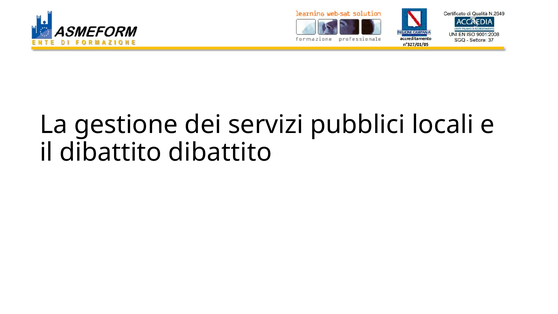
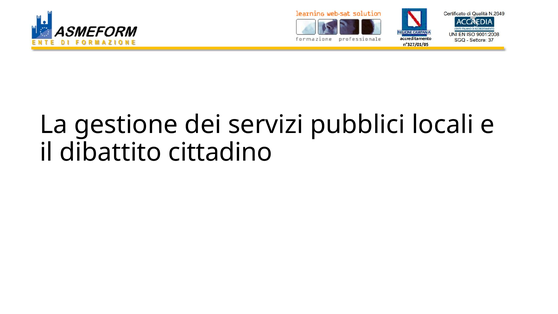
dibattito dibattito: dibattito -> cittadino (220, 152)
